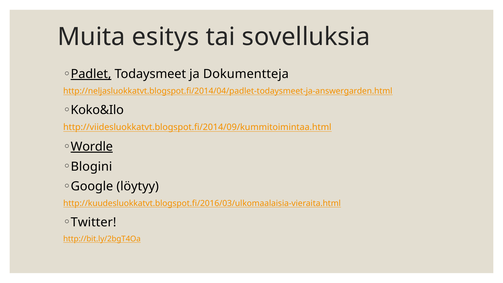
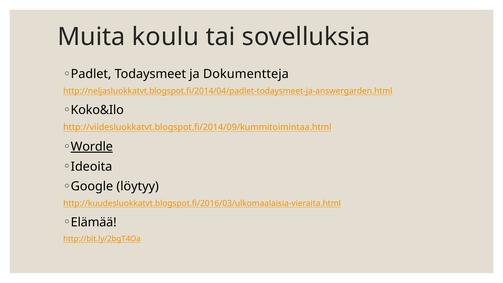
esitys: esitys -> koulu (165, 37)
Padlet underline: present -> none (91, 74)
Blogini: Blogini -> Ideoita (92, 167)
Twitter: Twitter -> Elämää (94, 222)
